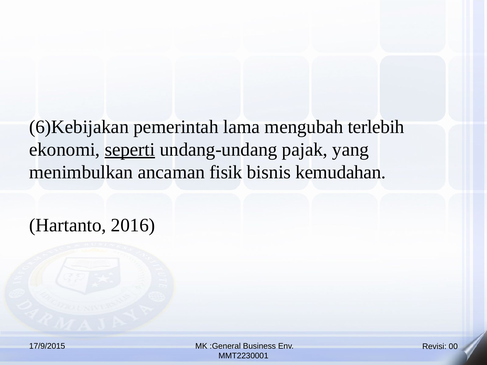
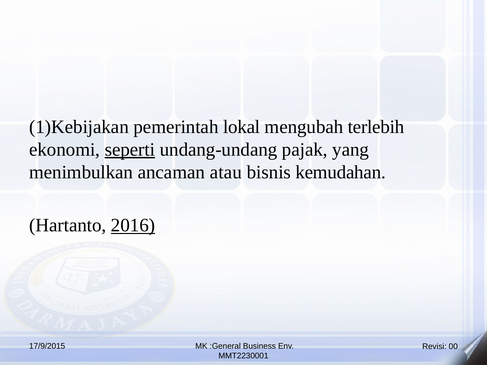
6)Kebijakan: 6)Kebijakan -> 1)Kebijakan (79, 127)
lama: lama -> lokal (242, 127)
fisik: fisik -> atau (226, 172)
2016 underline: none -> present (133, 225)
